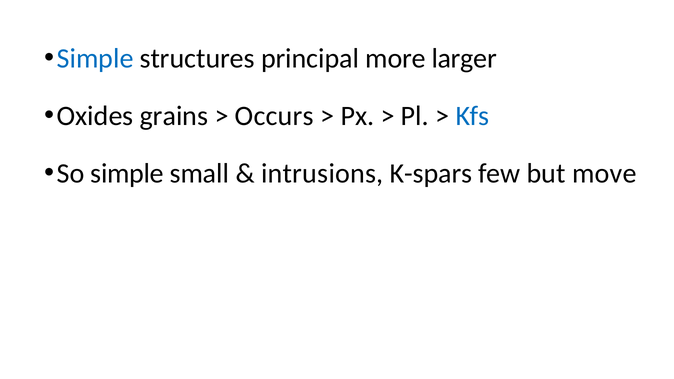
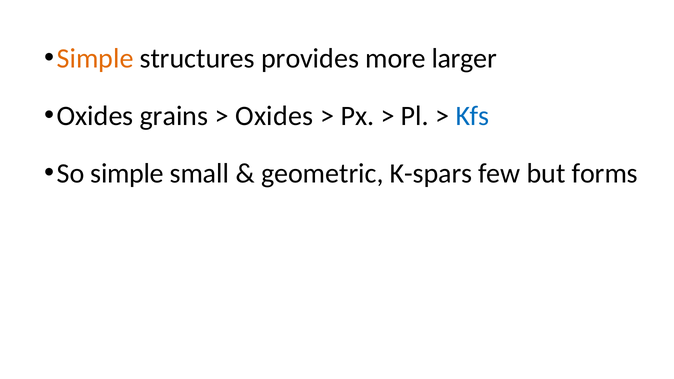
Simple colour: blue -> orange (95, 59)
principal: principal -> provides (310, 59)
Occurs: Occurs -> Oxides (274, 116)
intrusions: intrusions -> geometric (322, 174)
move: move -> forms (605, 174)
